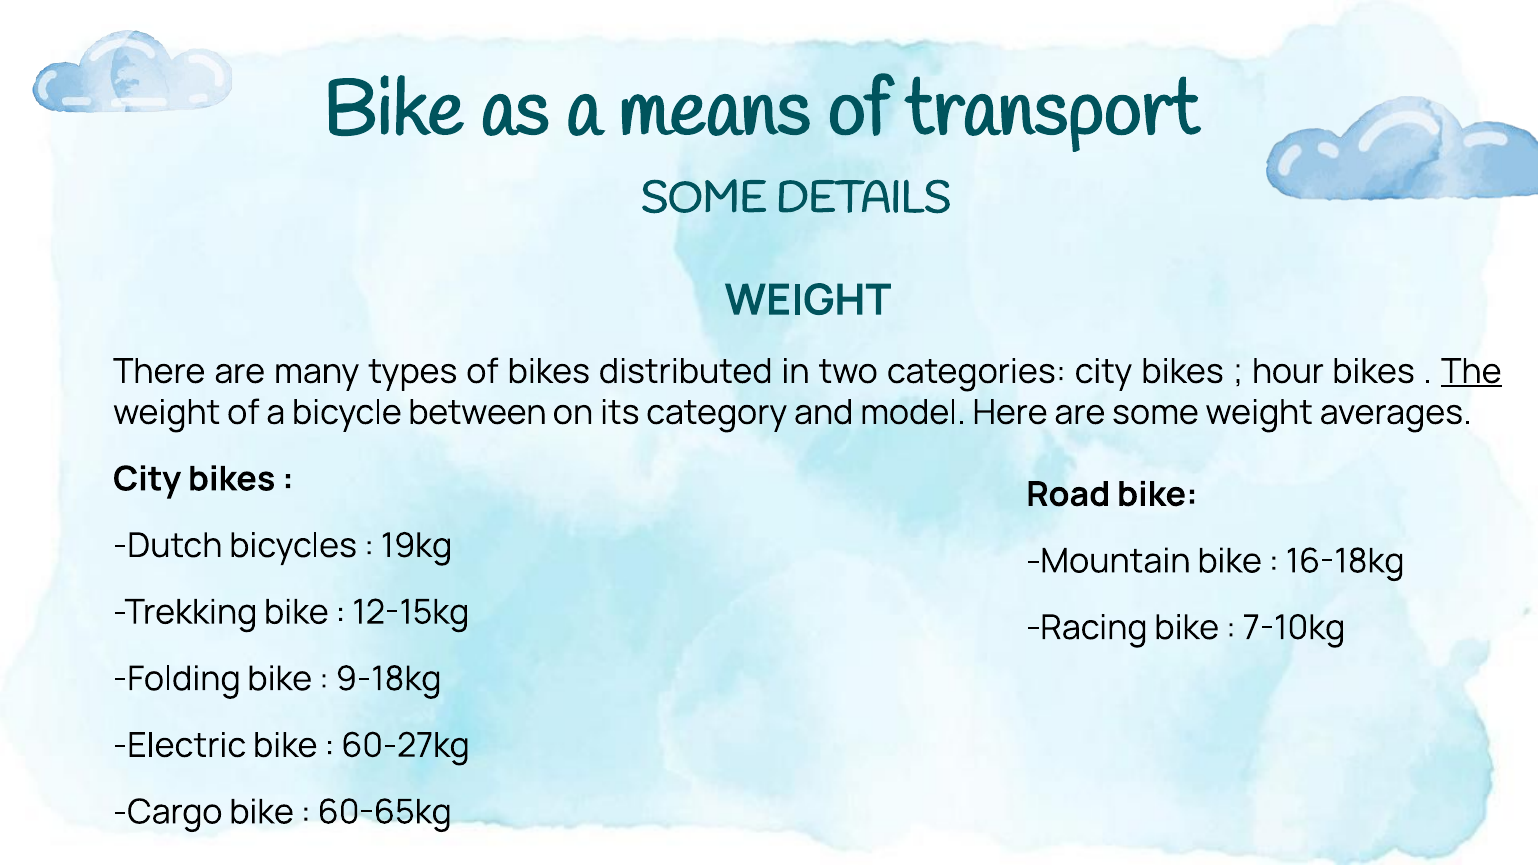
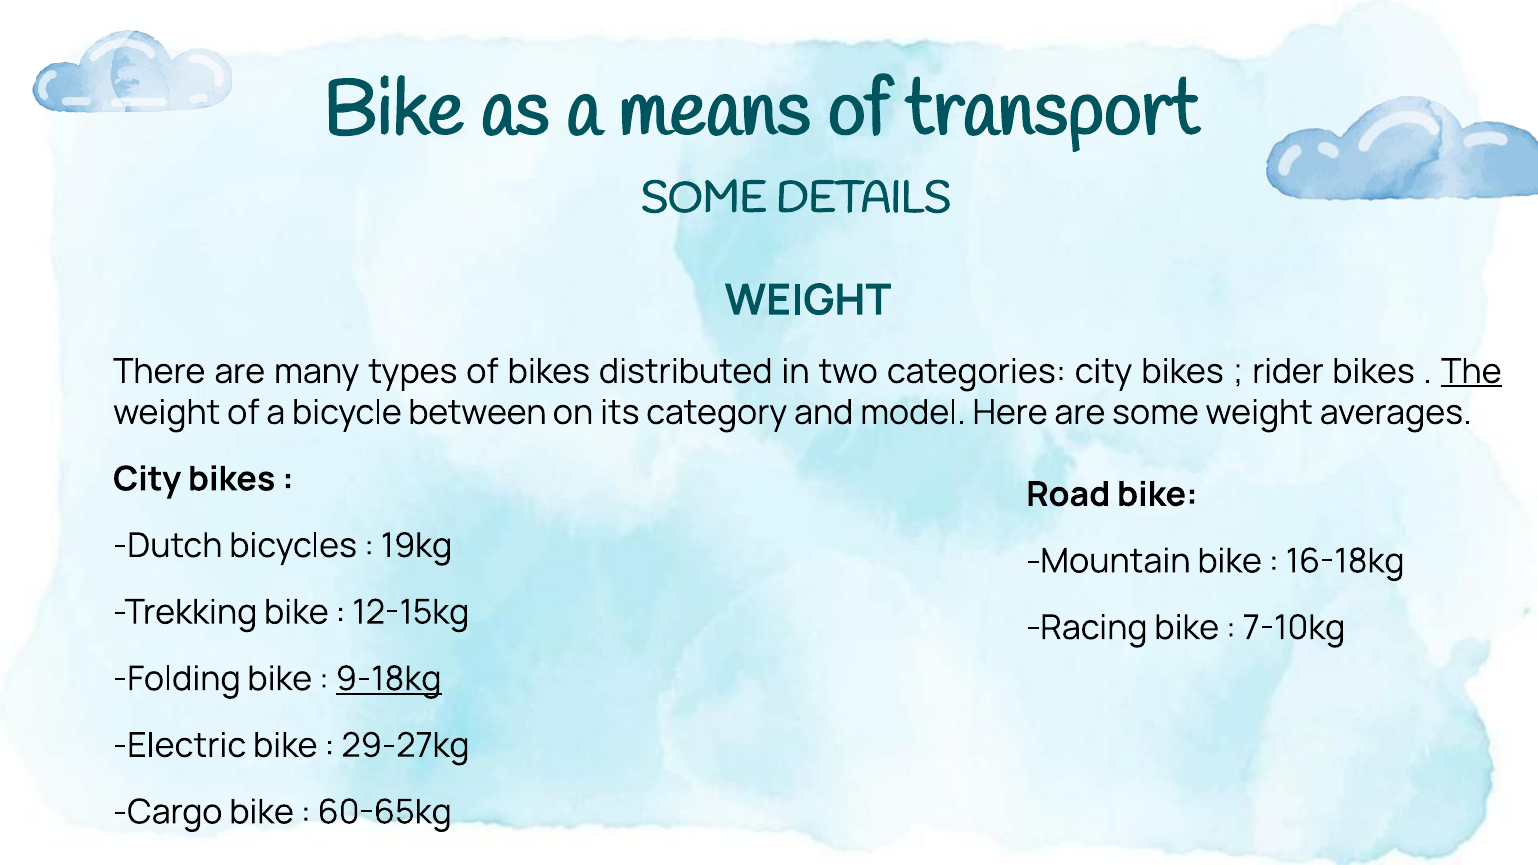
hour: hour -> rider (1288, 372)
9-18kg underline: none -> present (389, 679)
60-27kg: 60-27kg -> 29-27kg (405, 746)
